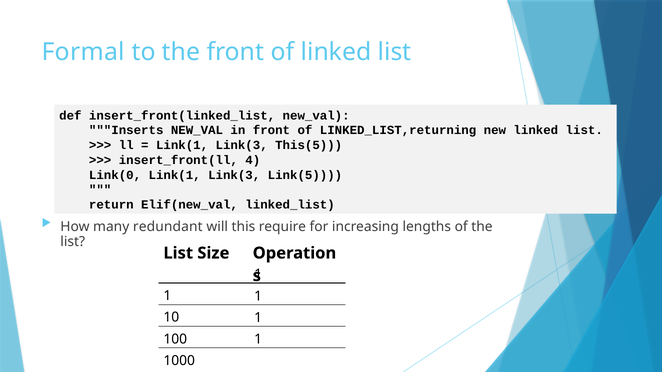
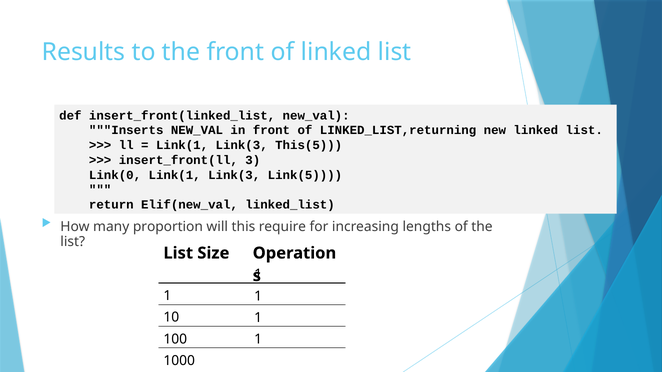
Formal: Formal -> Results (83, 52)
4: 4 -> 3 (253, 160)
redundant: redundant -> proportion (168, 227)
